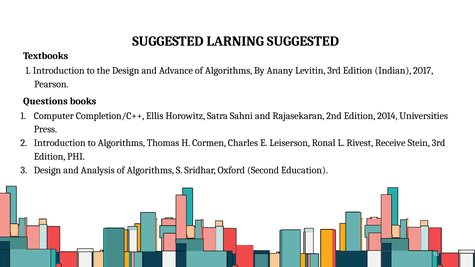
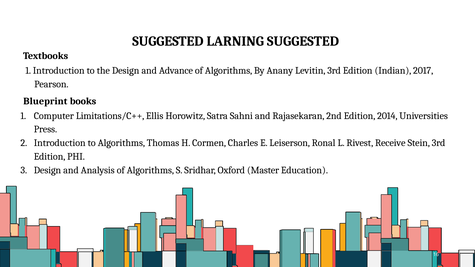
Questions: Questions -> Blueprint (45, 101)
Completion/C++: Completion/C++ -> Limitations/C++ (110, 116)
Second: Second -> Master (263, 170)
